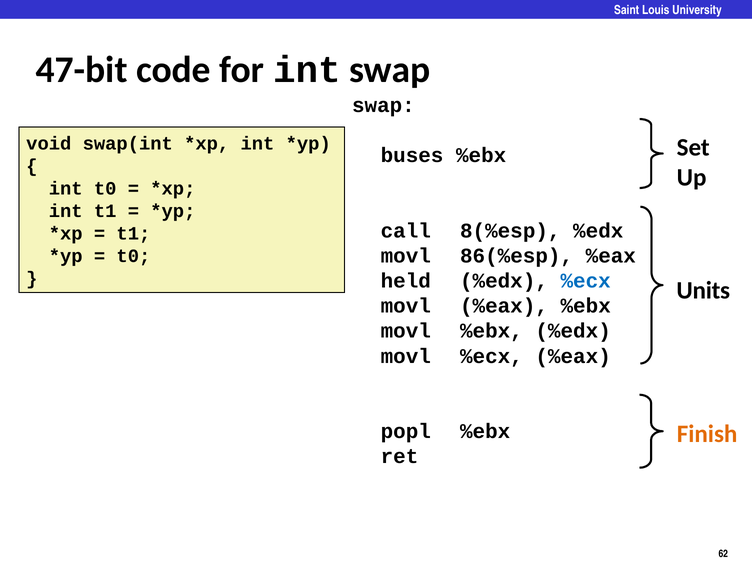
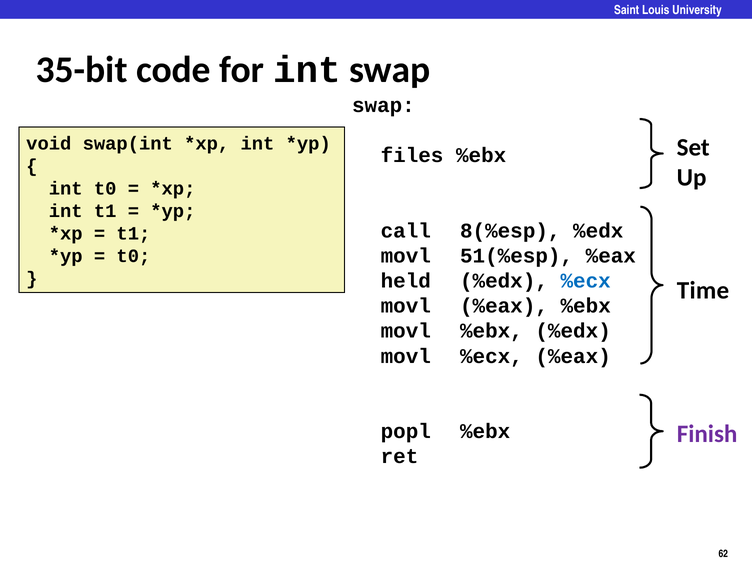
47-bit: 47-bit -> 35-bit (82, 70)
buses: buses -> files (412, 156)
86(%esp: 86(%esp -> 51(%esp (517, 256)
Units: Units -> Time (703, 290)
Finish colour: orange -> purple (707, 434)
